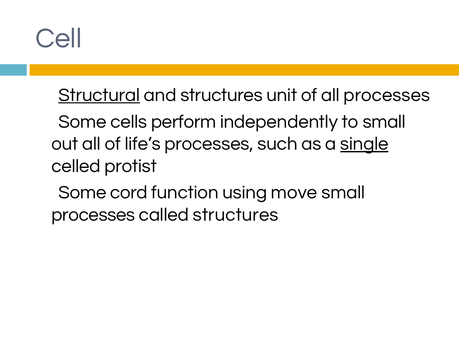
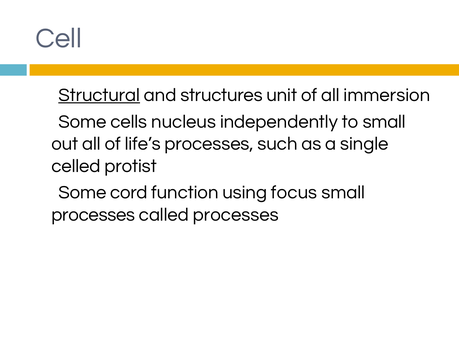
all processes: processes -> immersion (387, 95)
perform: perform -> nucleus (184, 122)
single underline: present -> none (364, 144)
move: move -> focus (294, 193)
called structures: structures -> processes (236, 215)
